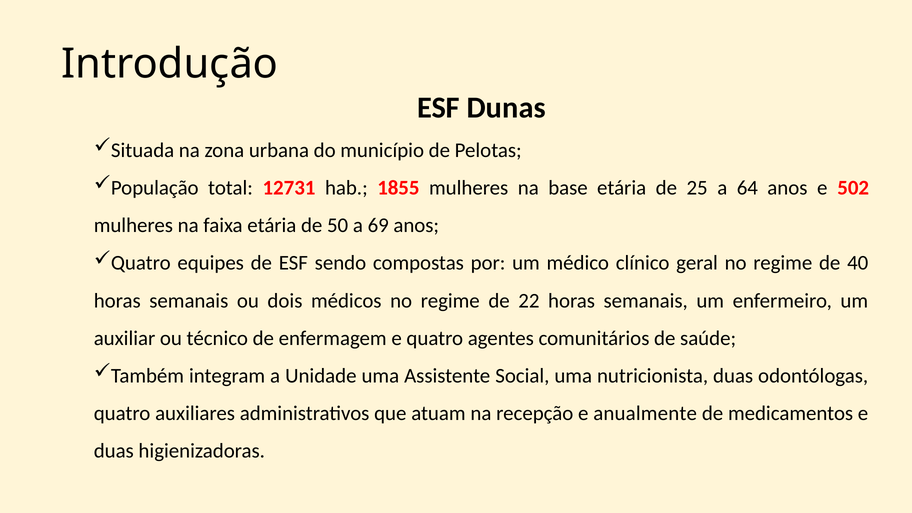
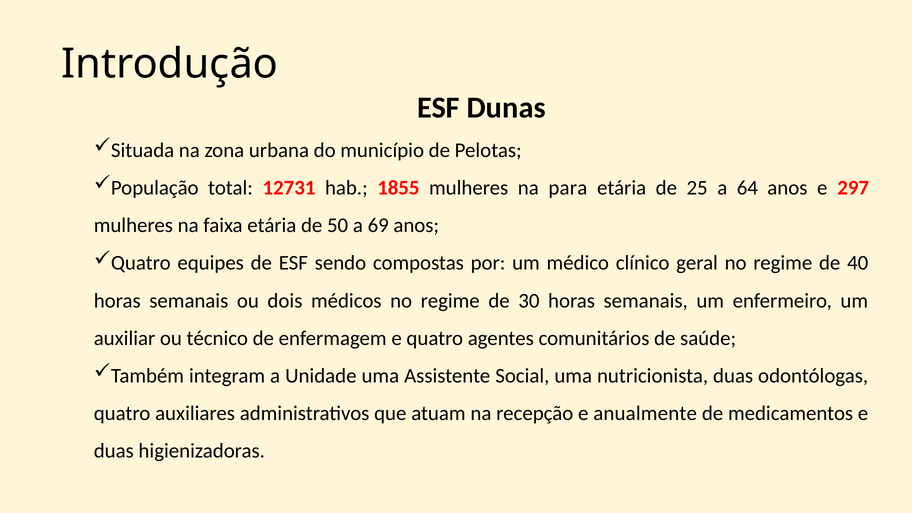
base: base -> para (568, 188)
502: 502 -> 297 (853, 188)
22: 22 -> 30 (529, 301)
